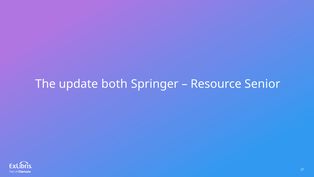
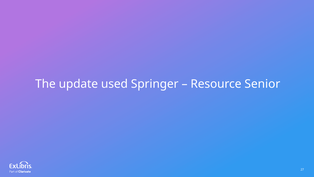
both: both -> used (114, 84)
